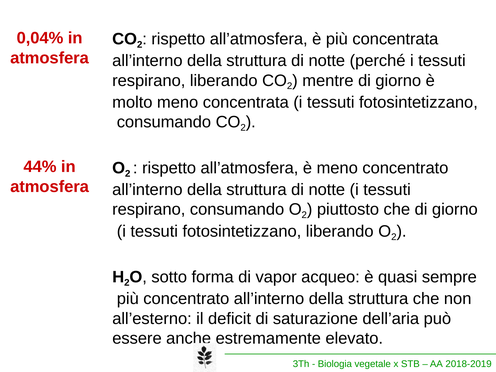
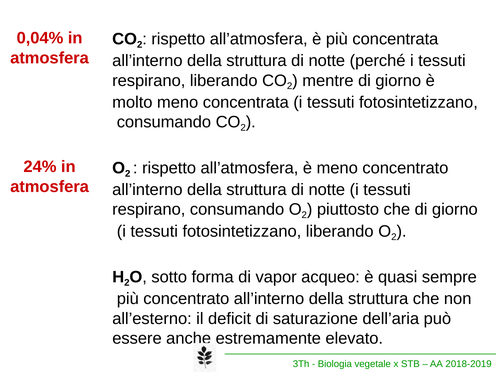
44%: 44% -> 24% (40, 167)
